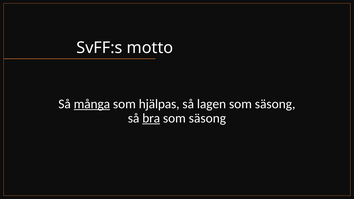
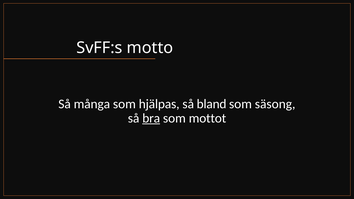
många underline: present -> none (92, 104)
lagen: lagen -> bland (212, 104)
säsong: säsong -> mottot (207, 118)
